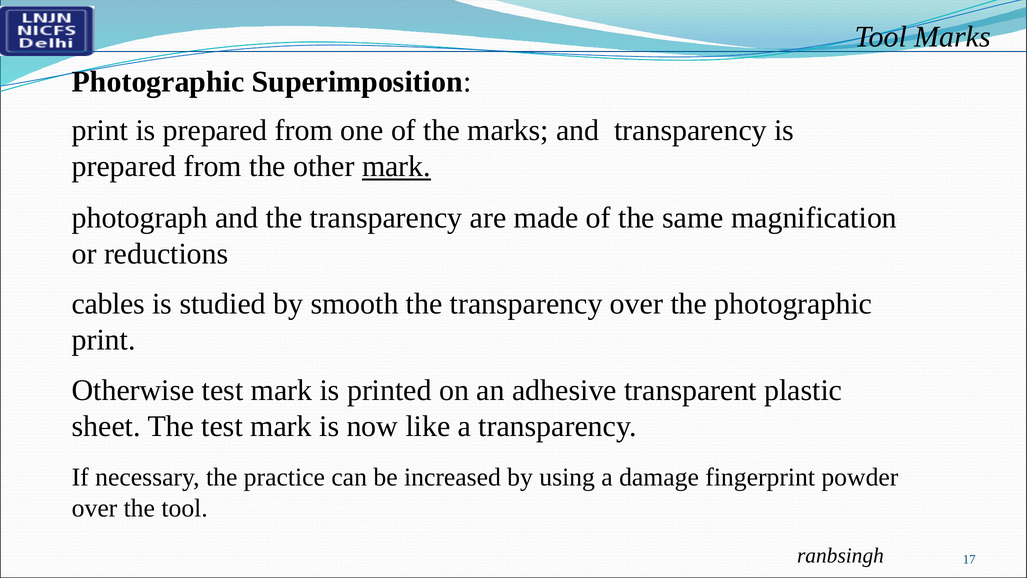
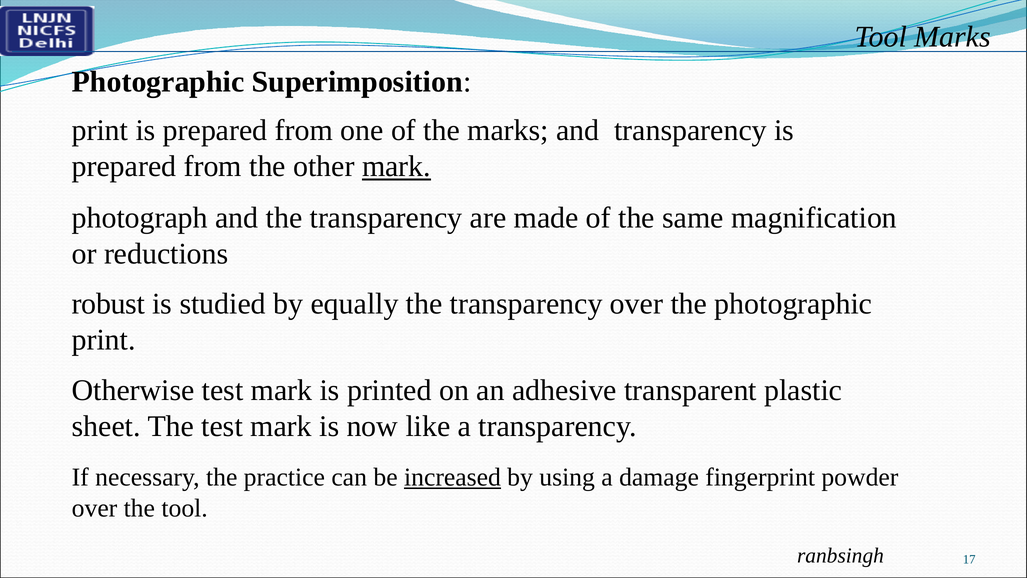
cables: cables -> robust (108, 304)
smooth: smooth -> equally (355, 304)
increased underline: none -> present (452, 477)
